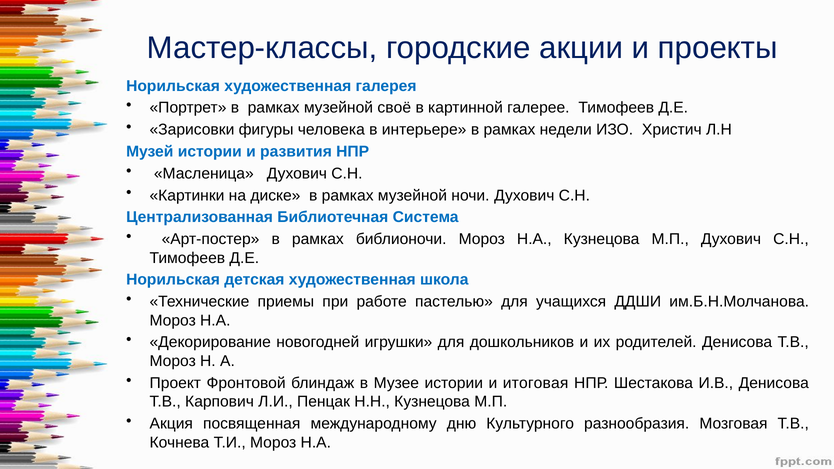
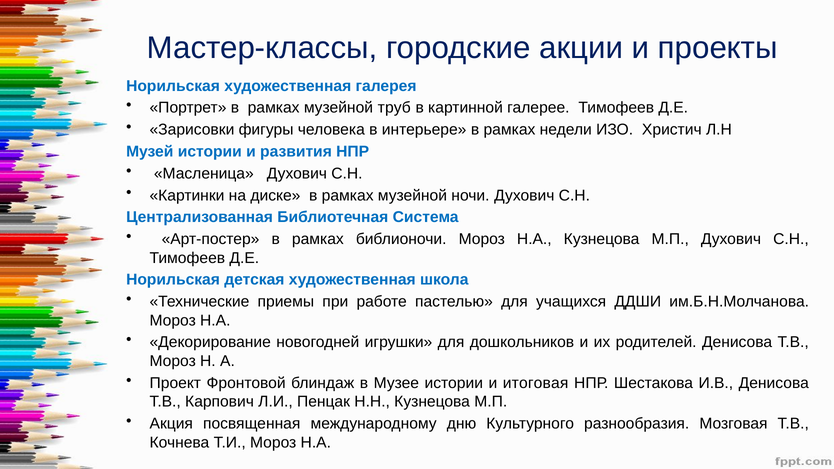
своё: своё -> труб (394, 108)
